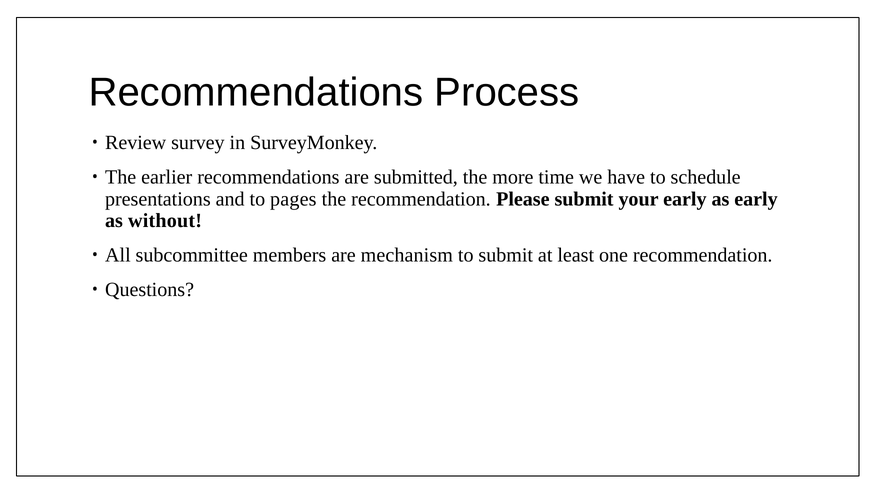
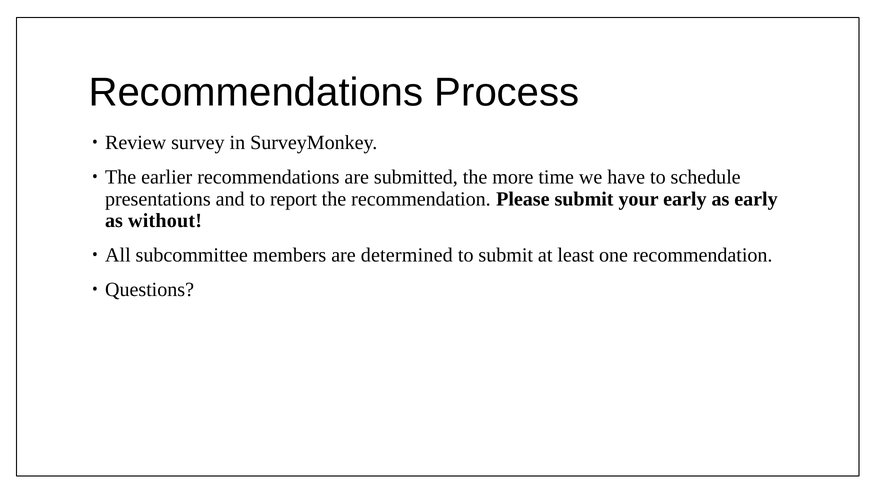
pages: pages -> report (294, 199)
mechanism: mechanism -> determined (407, 255)
